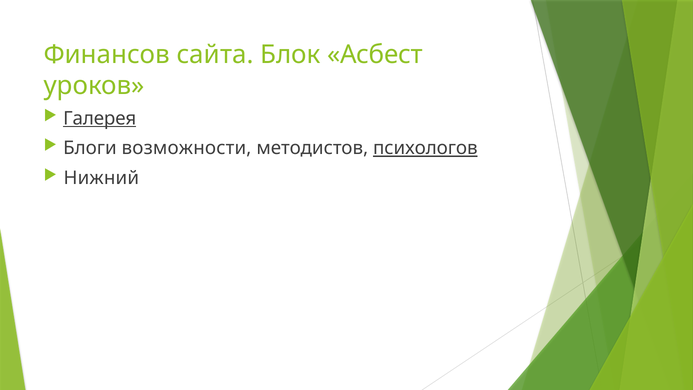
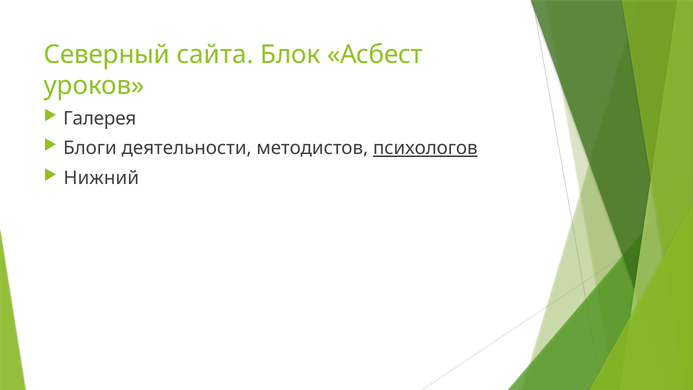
Финансов: Финансов -> Северный (107, 55)
Галерея underline: present -> none (100, 118)
возможности: возможности -> деятельности (187, 148)
